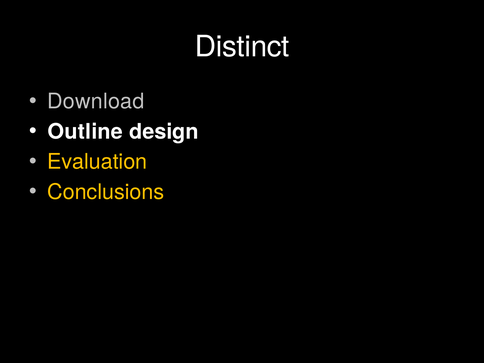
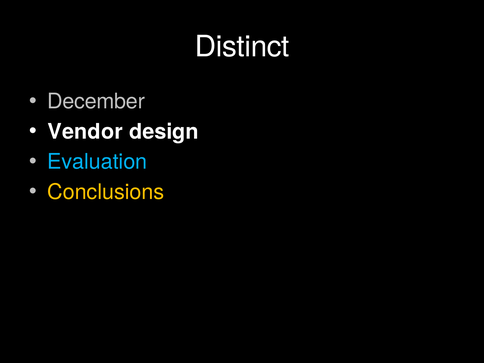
Download: Download -> December (96, 102)
Outline: Outline -> Vendor (85, 132)
Evaluation colour: yellow -> light blue (97, 162)
